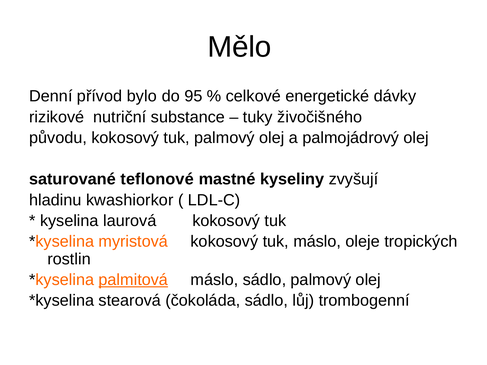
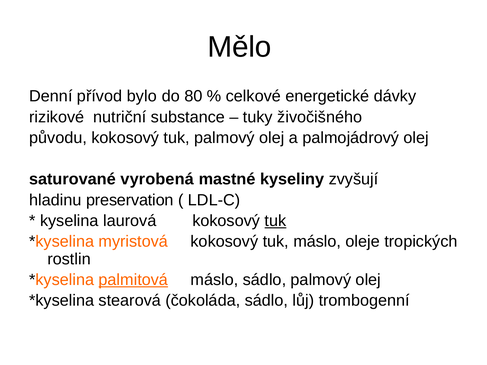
95: 95 -> 80 (193, 96)
teflonové: teflonové -> vyrobená (157, 179)
kwashiorkor: kwashiorkor -> preservation (130, 200)
tuk underline: none -> present (275, 221)
